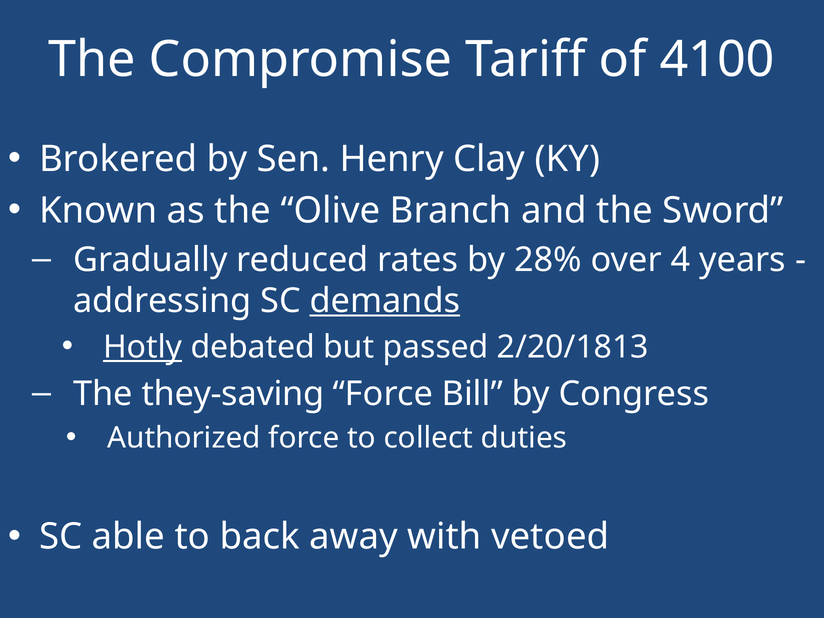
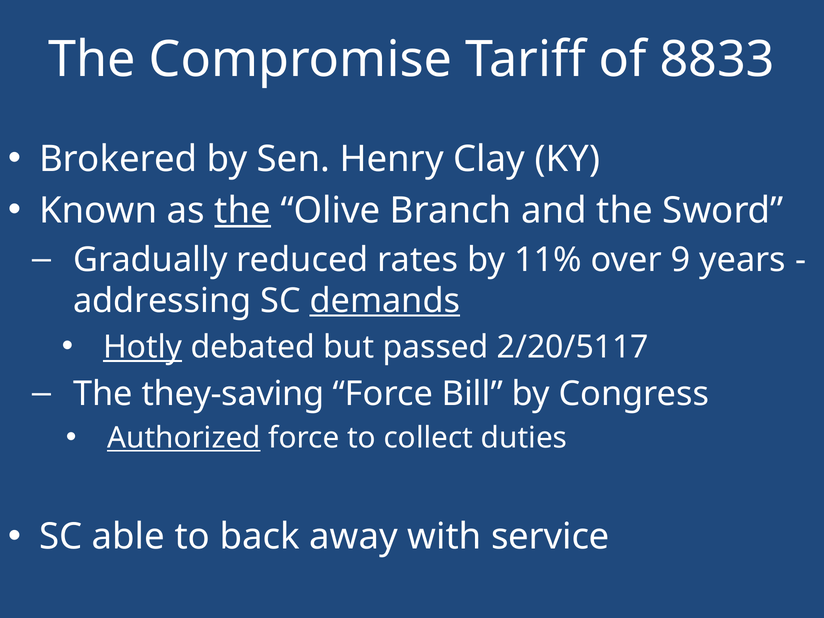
4100: 4100 -> 8833 (717, 60)
the underline: none -> present (243, 210)
28%: 28% -> 11% (548, 260)
4: 4 -> 9 (680, 260)
2/20/1813: 2/20/1813 -> 2/20/5117 (573, 347)
Authorized underline: none -> present (184, 438)
vetoed: vetoed -> service (550, 537)
